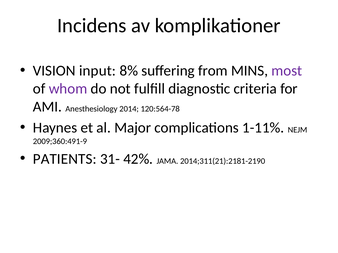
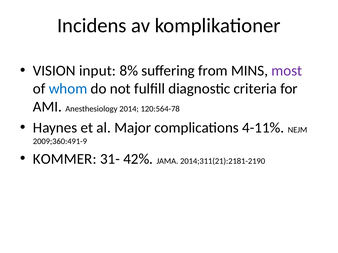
whom colour: purple -> blue (68, 89)
1-11%: 1-11% -> 4-11% (263, 128)
PATIENTS: PATIENTS -> KOMMER (65, 159)
